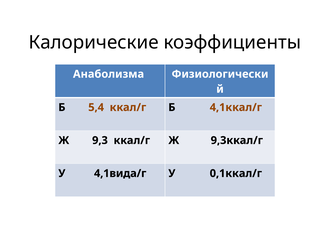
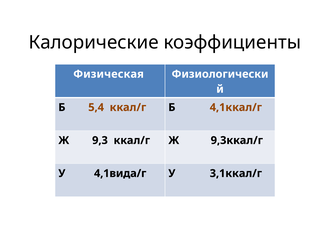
Анаболизма: Анаболизма -> Физическая (108, 74)
0,1ккал/г: 0,1ккал/г -> 3,1ккал/г (236, 174)
